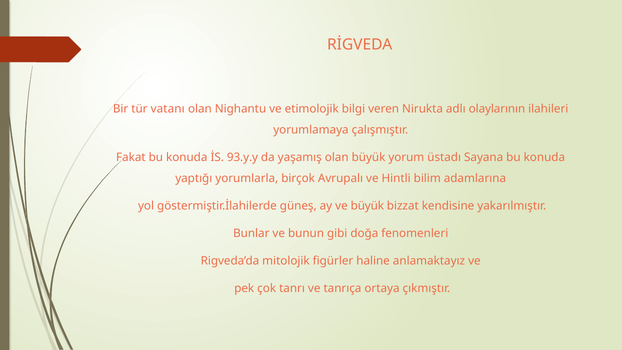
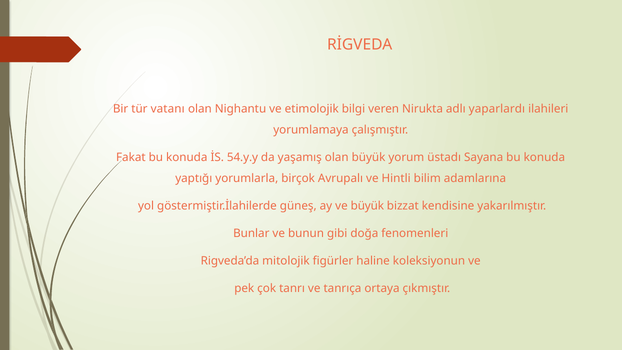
olaylarının: olaylarının -> yaparlardı (497, 109)
93.y.y: 93.y.y -> 54.y.y (242, 157)
anlamaktayız: anlamaktayız -> koleksiyonun (429, 261)
